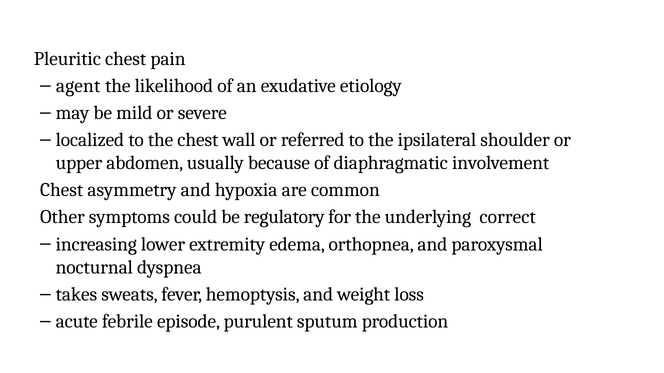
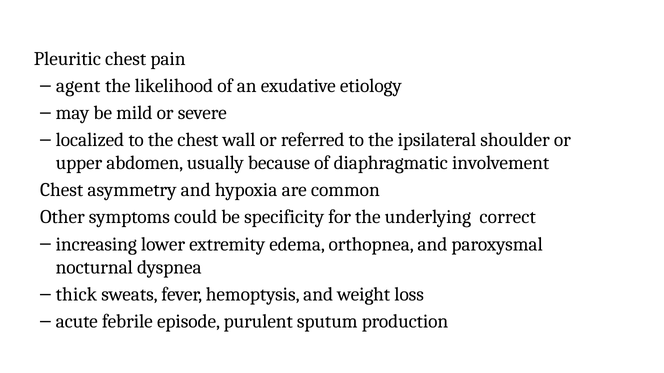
regulatory: regulatory -> specificity (284, 217)
takes: takes -> thick (76, 295)
